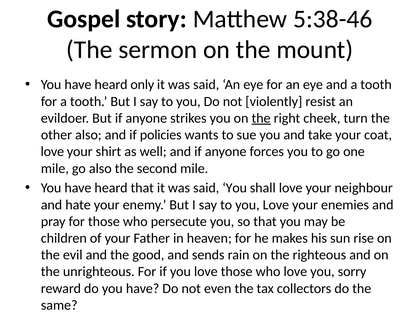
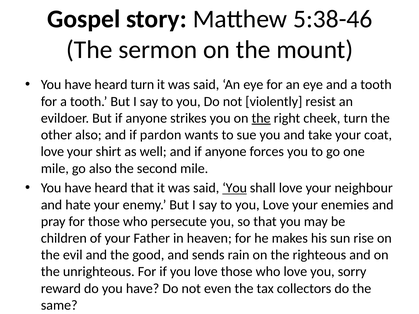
heard only: only -> turn (142, 85)
policies: policies -> pardon (161, 135)
You underline: none -> present (235, 188)
